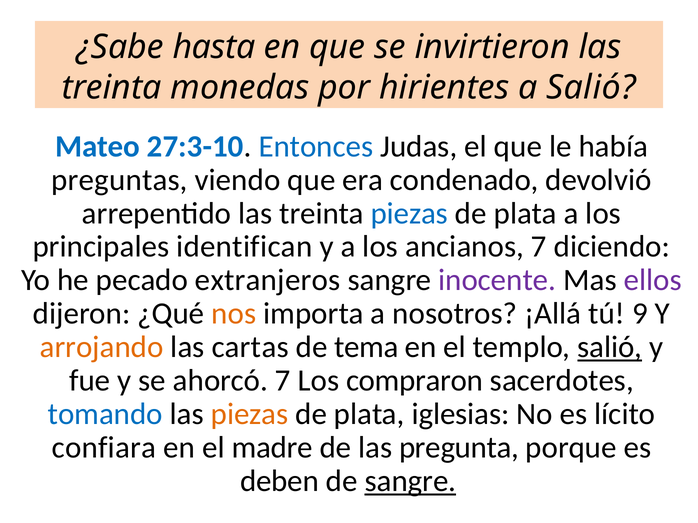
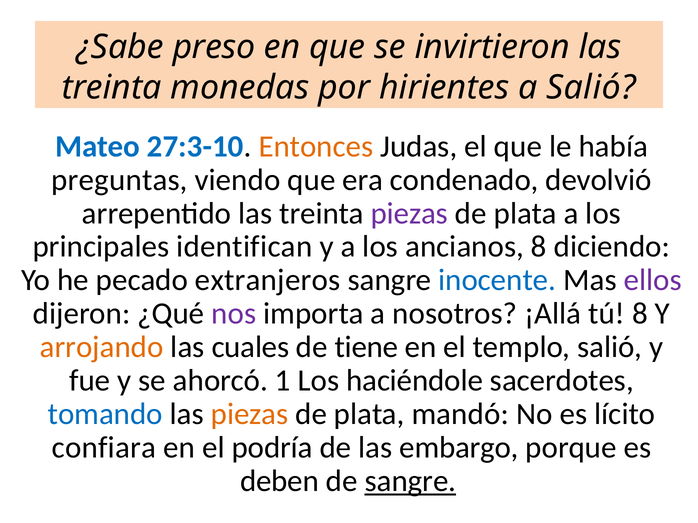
hasta: hasta -> preso (214, 47)
Entonces colour: blue -> orange (316, 146)
piezas colour: blue -> purple (409, 213)
ancianos 7: 7 -> 8 (539, 247)
inocente colour: purple -> blue (497, 281)
nos colour: orange -> purple (234, 314)
tú 9: 9 -> 8 (640, 314)
cartas: cartas -> cuales (250, 348)
tema: tema -> tiene (366, 348)
salió underline: present -> none (610, 348)
ahorcó 7: 7 -> 1 (283, 381)
compraron: compraron -> haciéndole (415, 381)
iglesias: iglesias -> mandó (460, 415)
madre: madre -> podría (272, 448)
pregunta: pregunta -> embargo (459, 448)
